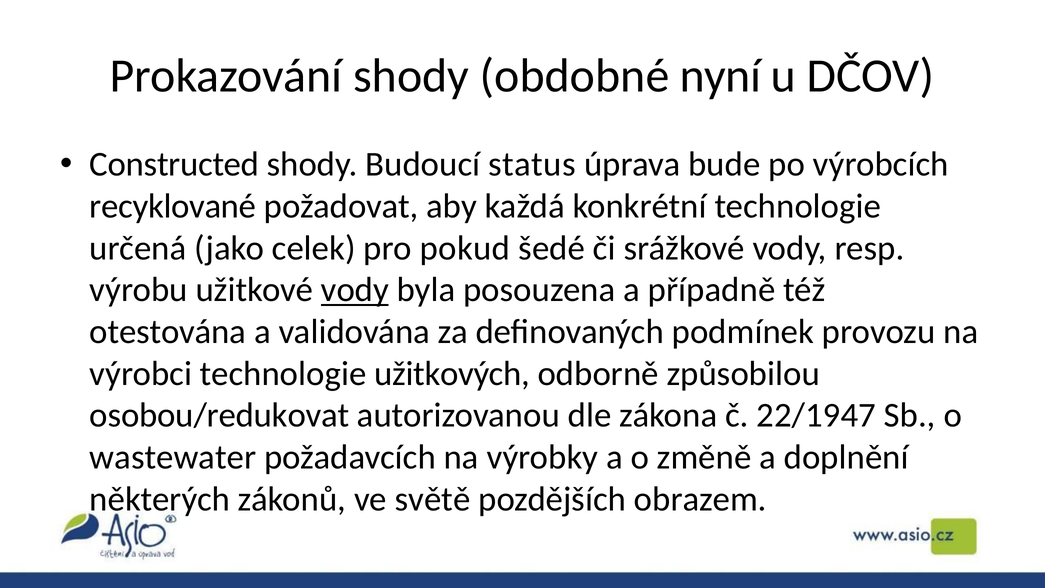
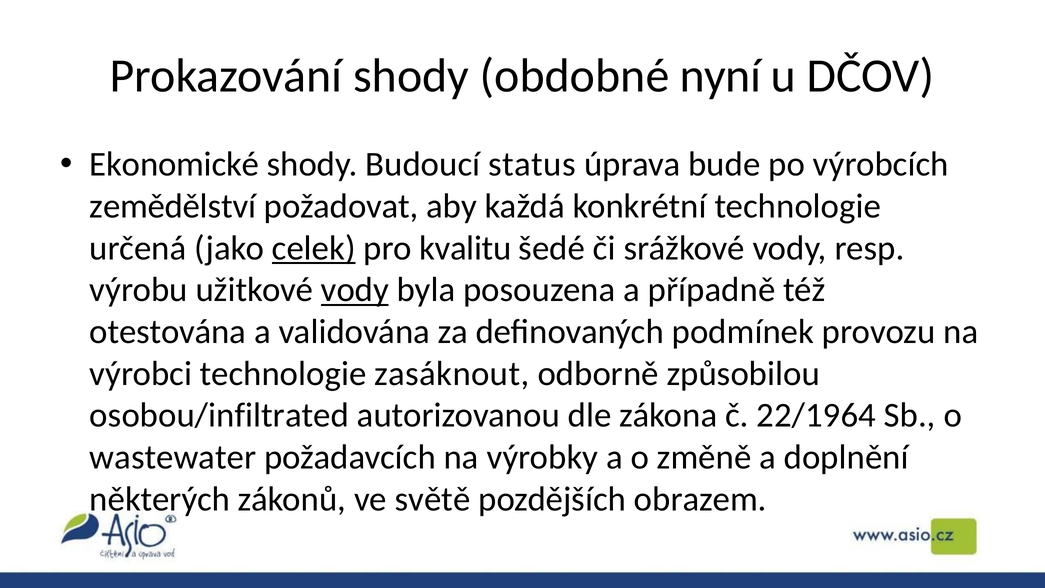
Constructed: Constructed -> Ekonomické (174, 164)
recyklované: recyklované -> zemědělství (173, 206)
celek underline: none -> present (314, 248)
pokud: pokud -> kvalitu (465, 248)
užitkových: užitkových -> zasáknout (452, 374)
osobou/redukovat: osobou/redukovat -> osobou/infiltrated (219, 415)
22/1947: 22/1947 -> 22/1964 (816, 415)
